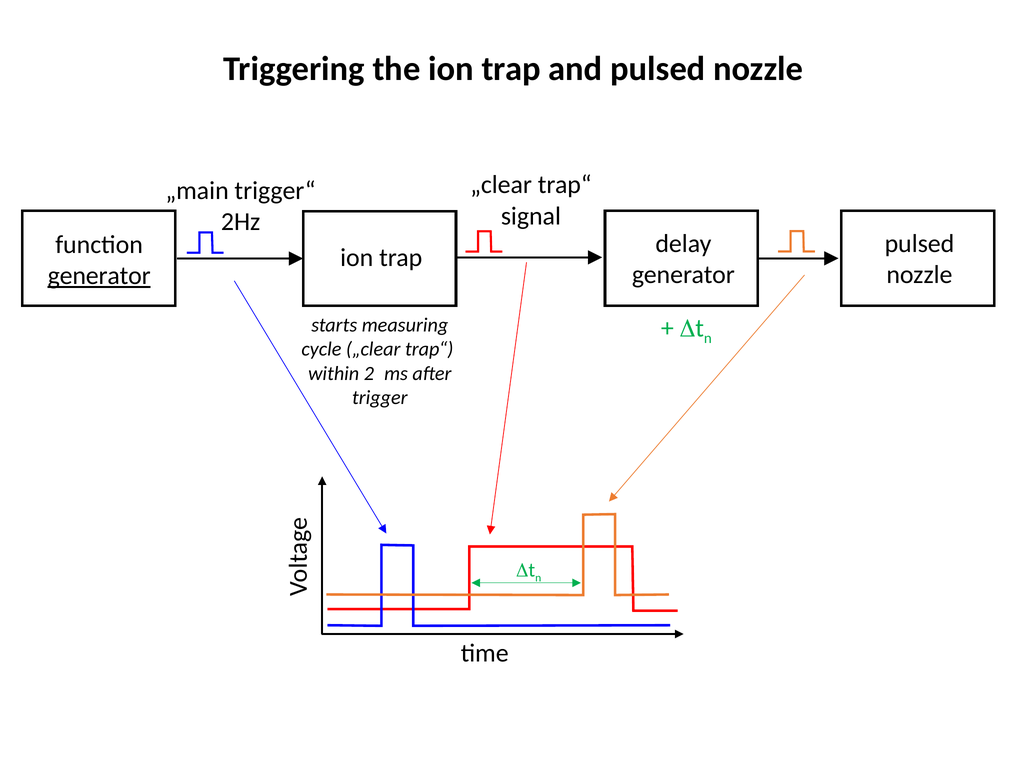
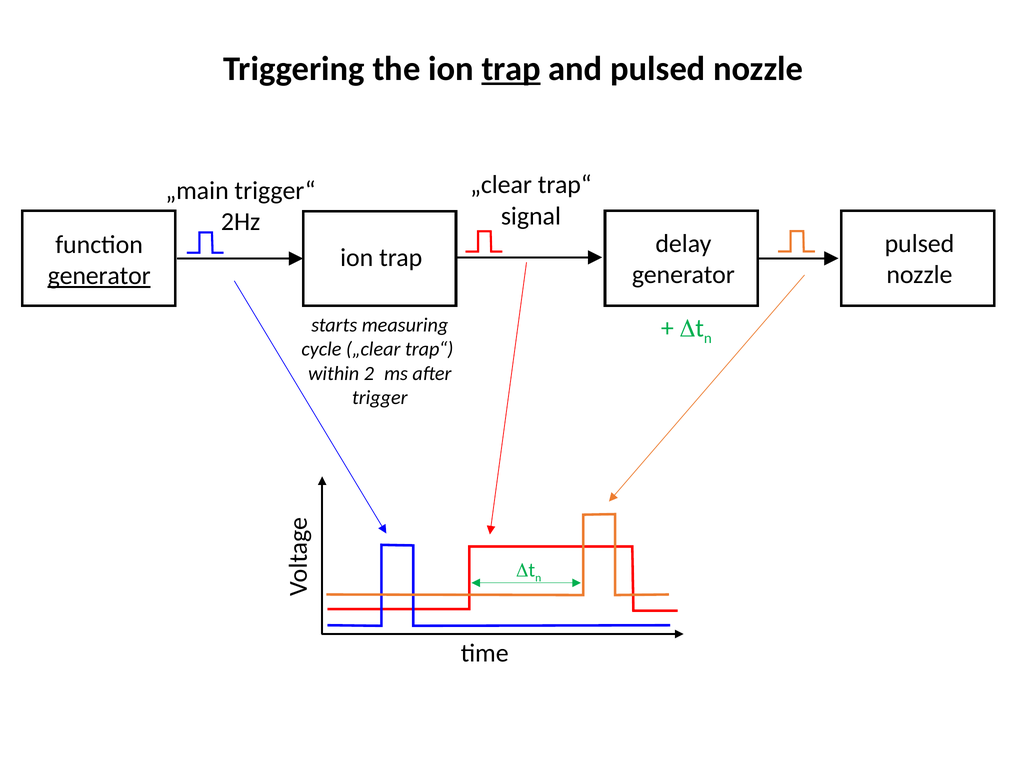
trap underline: none -> present (511, 69)
